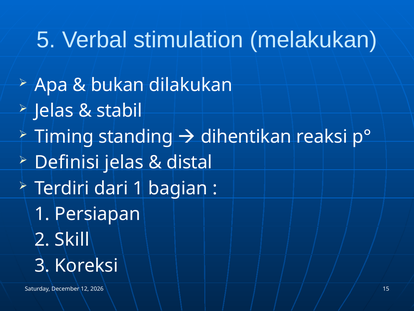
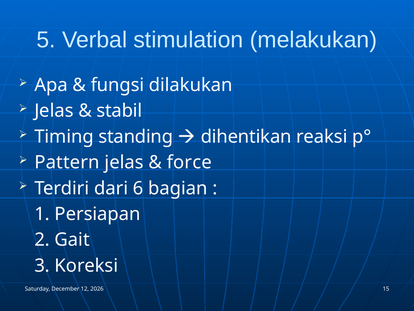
bukan: bukan -> fungsi (117, 85)
Definisi: Definisi -> Pattern (67, 162)
distal: distal -> force (189, 162)
dari 1: 1 -> 6 (138, 188)
Skill: Skill -> Gait (72, 240)
